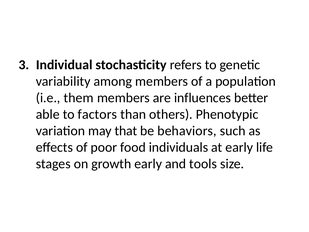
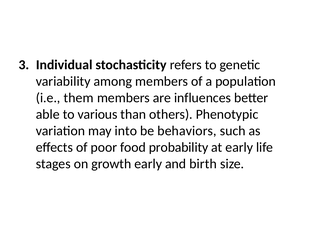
factors: factors -> various (98, 114)
that: that -> into (126, 131)
individuals: individuals -> probability (179, 147)
tools: tools -> birth (203, 164)
